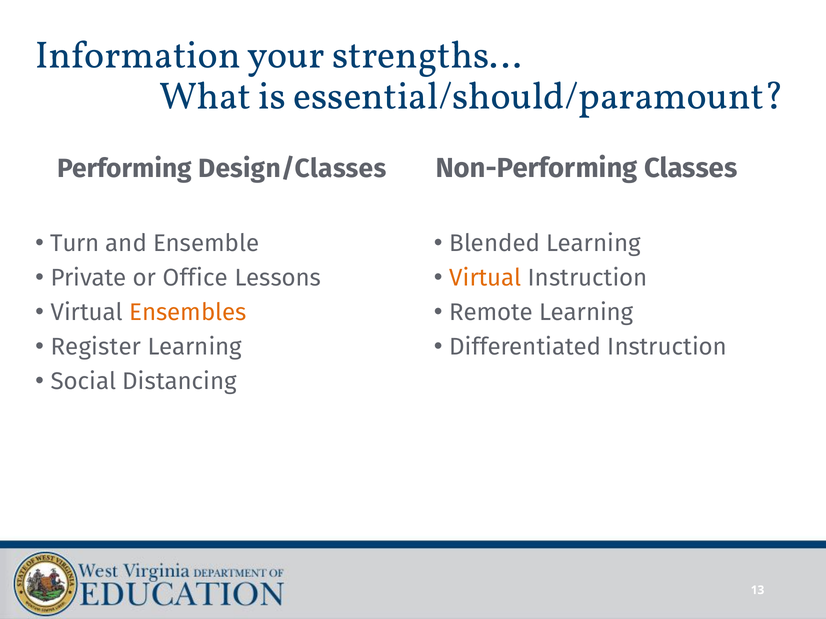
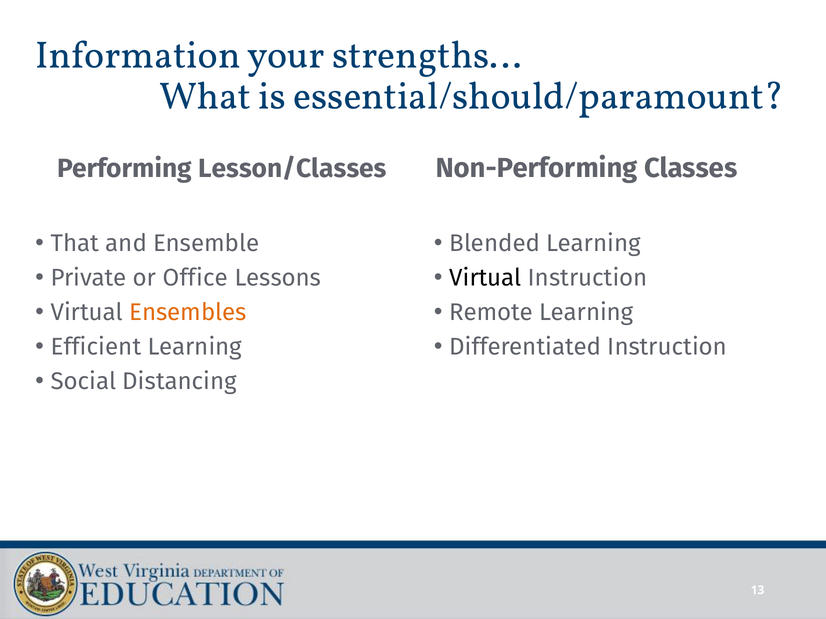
Design/Classes: Design/Classes -> Lesson/Classes (292, 169)
Turn: Turn -> That (75, 243)
Virtual colour: orange -> black (485, 278)
Register: Register -> Efficient (96, 347)
